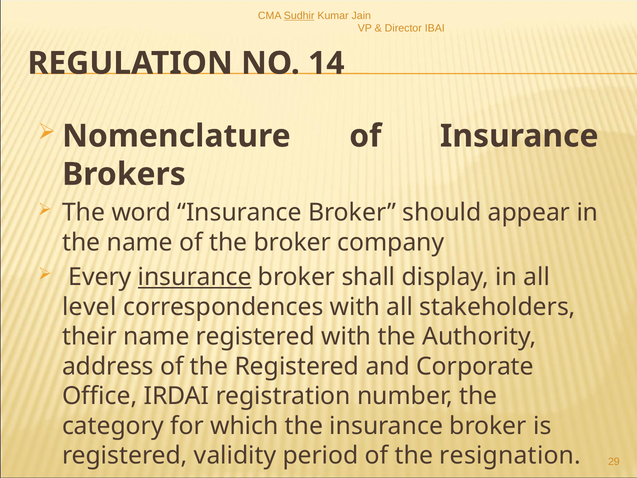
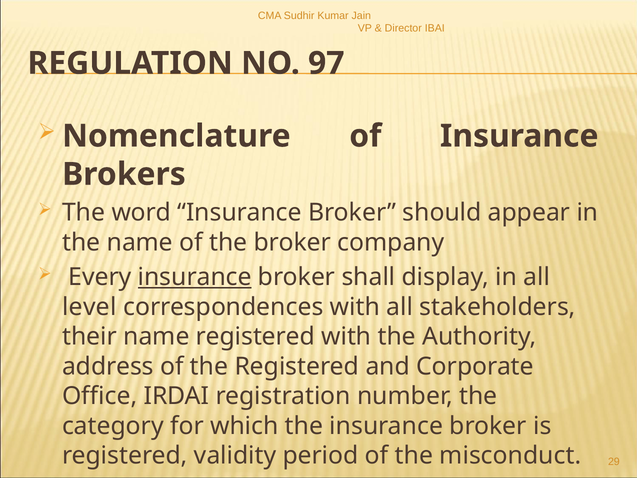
Sudhir underline: present -> none (299, 16)
14: 14 -> 97 (326, 63)
resignation: resignation -> misconduct (510, 456)
